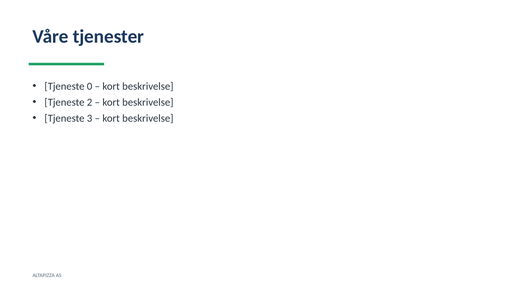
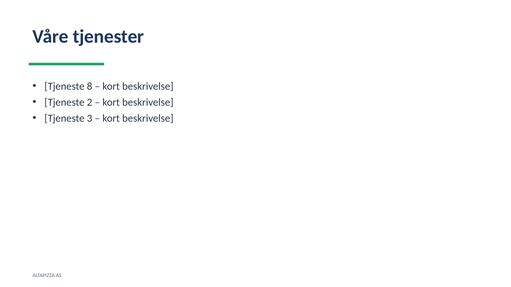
0: 0 -> 8 (90, 87)
